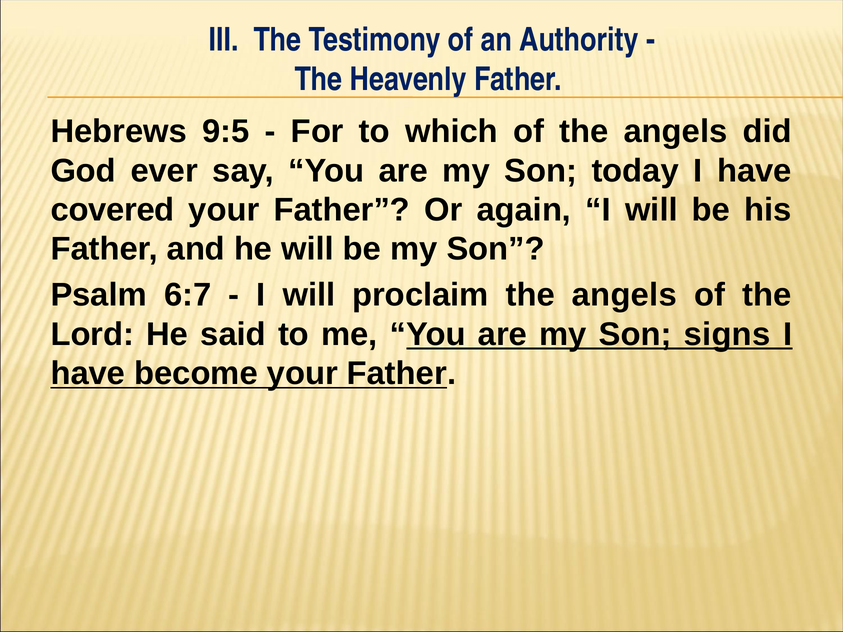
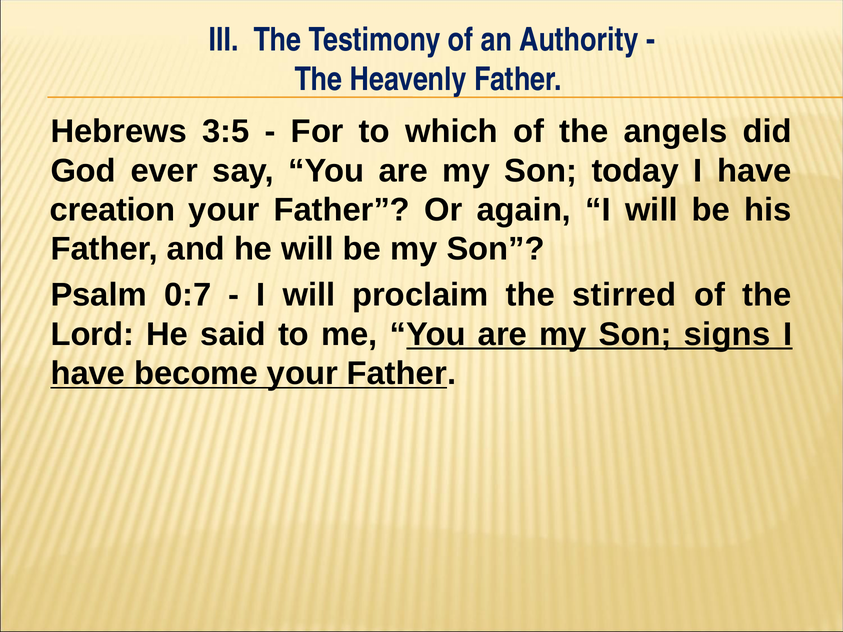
9:5: 9:5 -> 3:5 (226, 131)
covered: covered -> creation (113, 210)
6:7: 6:7 -> 0:7 (188, 295)
proclaim the angels: angels -> stirred (624, 295)
